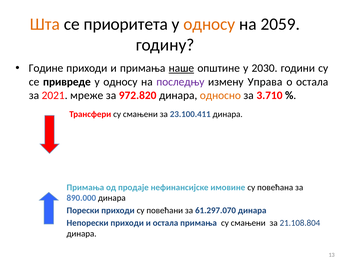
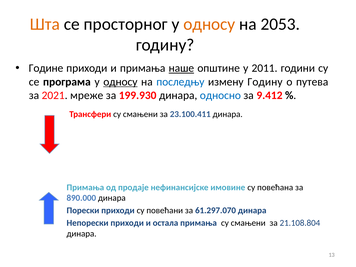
приоритета: приоритета -> просторног (126, 24)
2059: 2059 -> 2053 (280, 24)
2030: 2030 -> 2011 (265, 68)
привреде: привреде -> програма (67, 82)
односу underline: none -> present (120, 82)
последњу colour: purple -> blue (180, 82)
измену Управа: Управа -> Годину (265, 82)
о остала: остала -> путева (312, 82)
972.820: 972.820 -> 199.930 (138, 95)
односно colour: orange -> blue (220, 95)
3.710: 3.710 -> 9.412 (269, 95)
